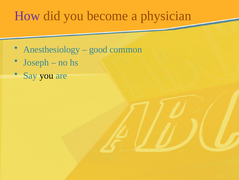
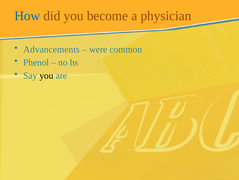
How colour: purple -> blue (27, 16)
Anesthesiology: Anesthesiology -> Advancements (52, 49)
good: good -> were (98, 49)
Joseph: Joseph -> Phenol (36, 62)
